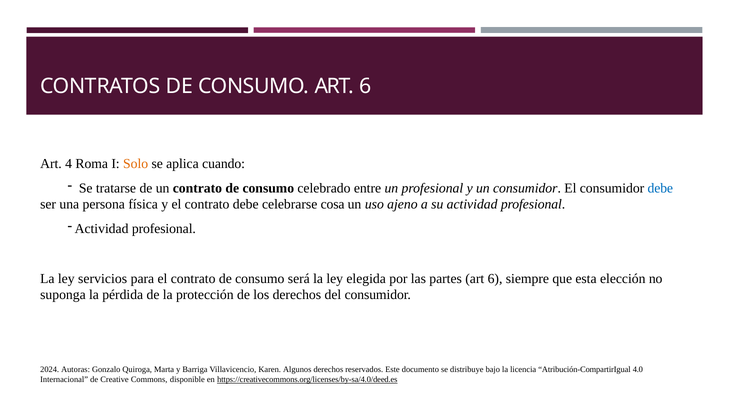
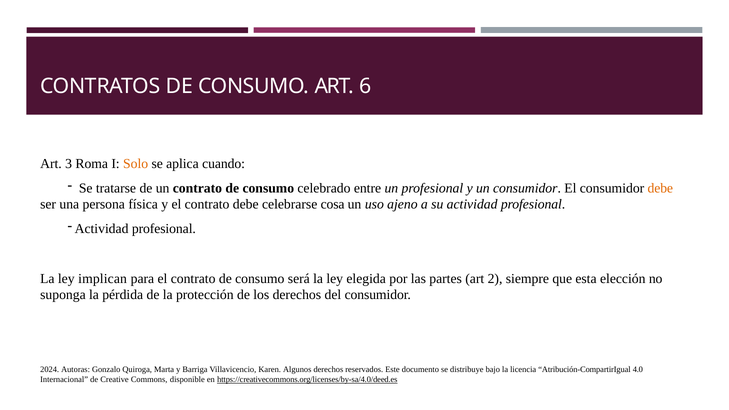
4: 4 -> 3 (69, 164)
debe colour: blue -> orange (660, 188)
servicios: servicios -> implican (103, 279)
partes art 6: 6 -> 2 (495, 279)
